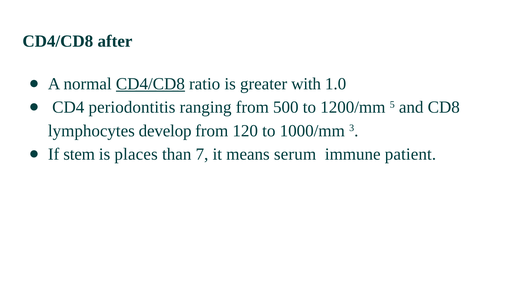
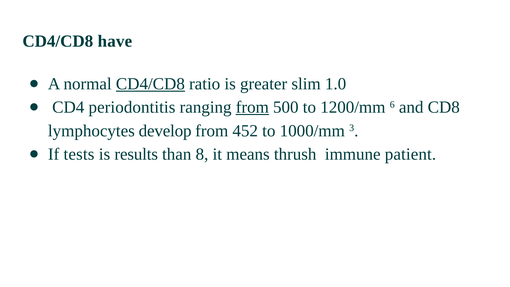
after: after -> have (115, 41)
with: with -> slim (306, 84)
from underline: none -> present (252, 107)
5: 5 -> 6 (392, 105)
120: 120 -> 452 (245, 131)
stem: stem -> tests (79, 154)
places: places -> results (136, 154)
7: 7 -> 8 (202, 154)
serum: serum -> thrush (295, 154)
